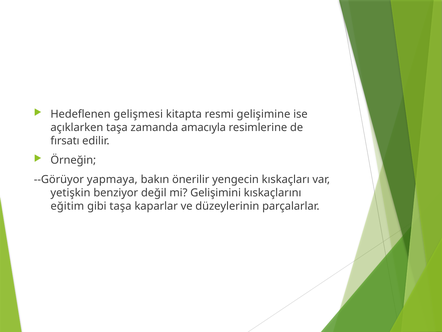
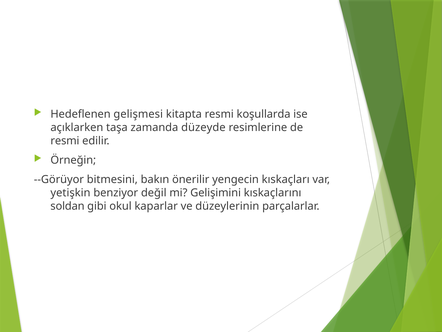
gelişimine: gelişimine -> koşullarda (264, 114)
amacıyla: amacıyla -> düzeyde (203, 127)
fırsatı: fırsatı -> resmi (65, 141)
yapmaya: yapmaya -> bitmesini (112, 179)
eğitim: eğitim -> soldan (67, 206)
gibi taşa: taşa -> okul (121, 206)
